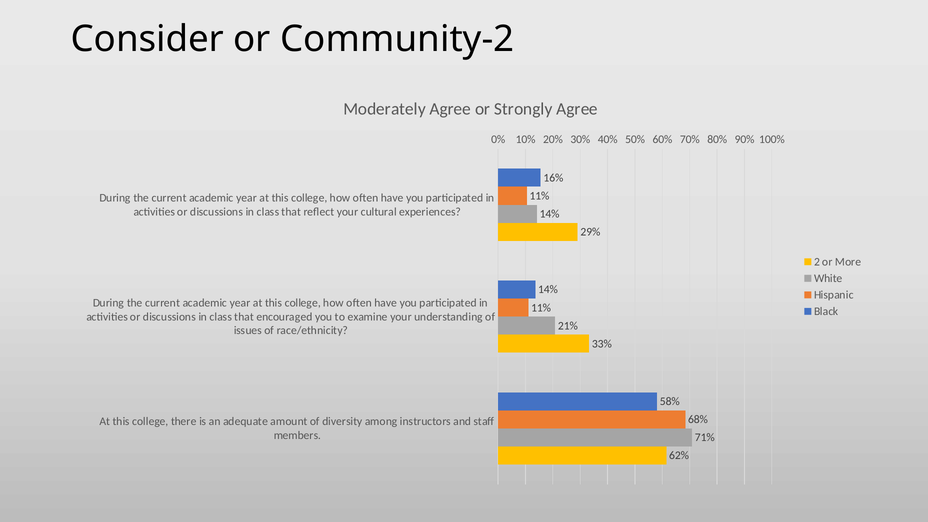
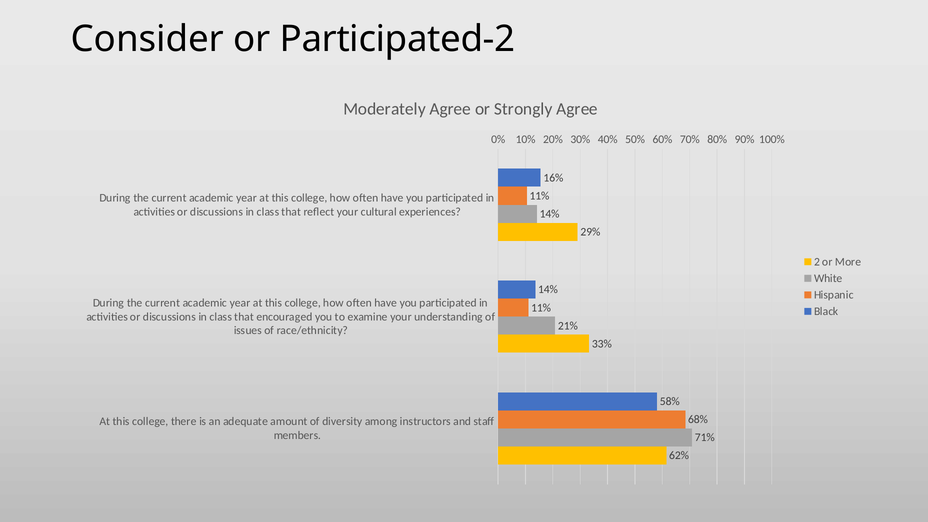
Community-2: Community-2 -> Participated-2 (398, 39)
